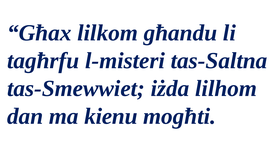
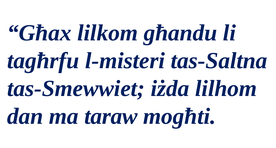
kienu: kienu -> taraw (111, 117)
